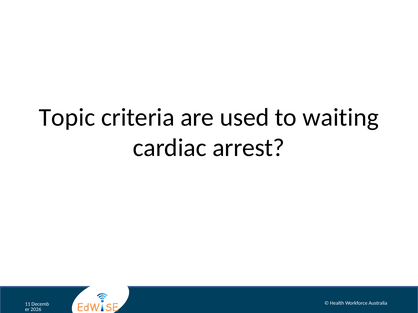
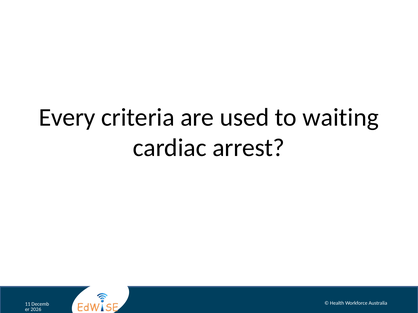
Topic: Topic -> Every (67, 117)
